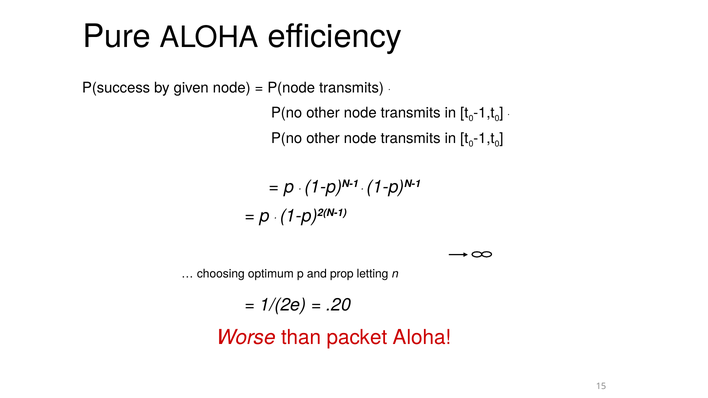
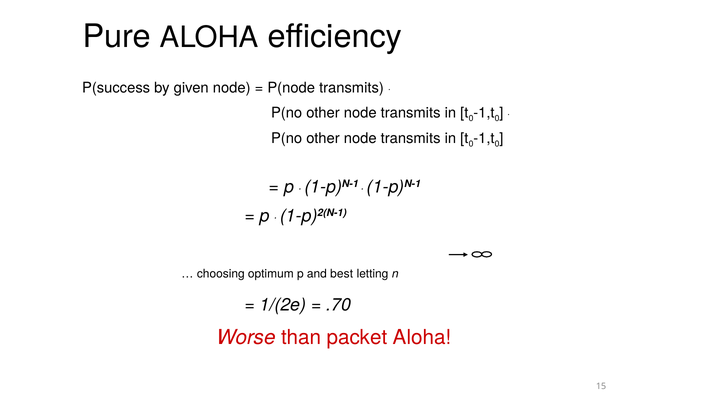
prop: prop -> best (342, 274)
.20: .20 -> .70 (339, 305)
